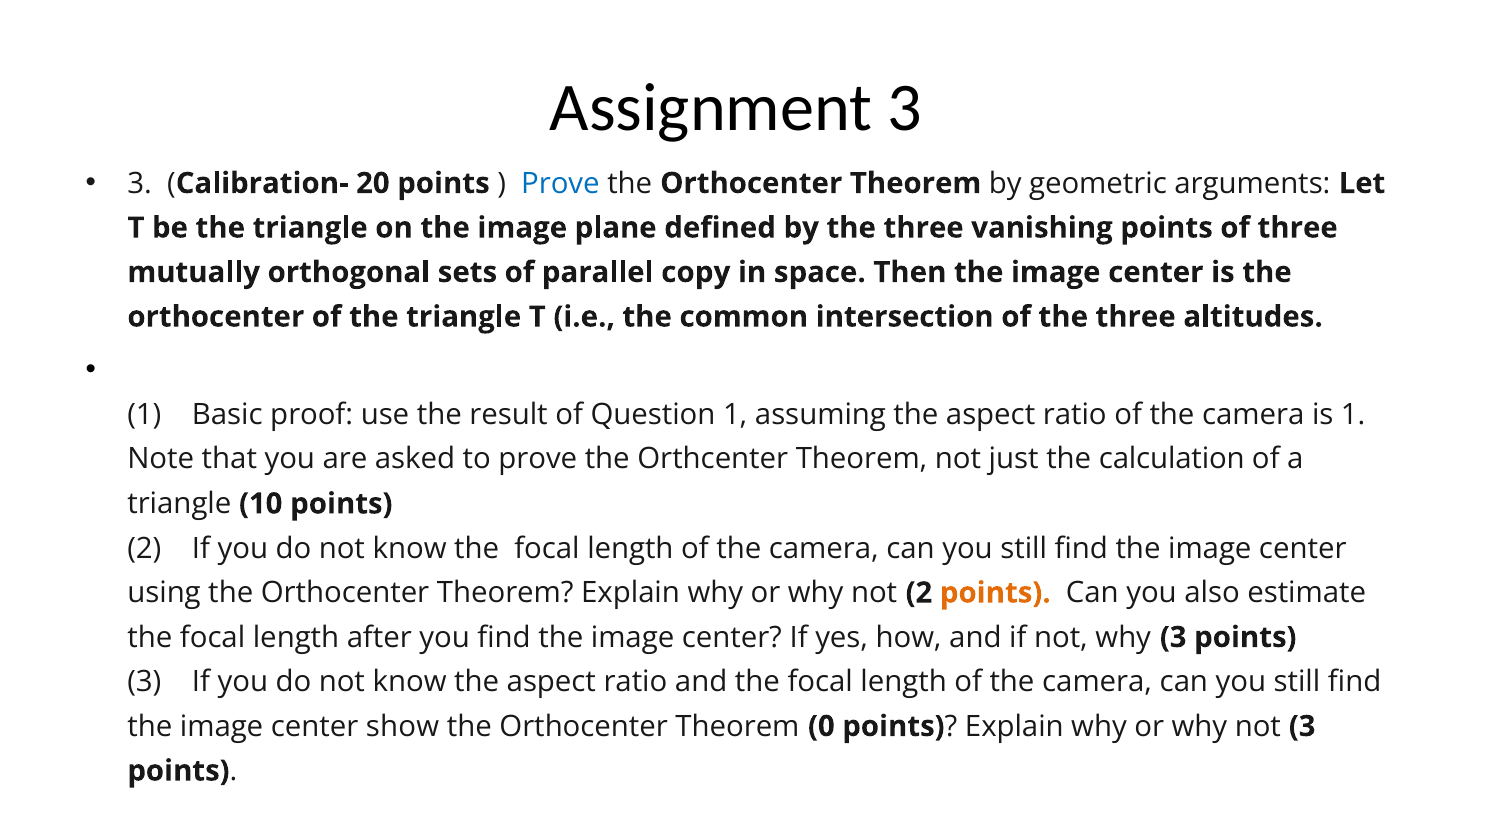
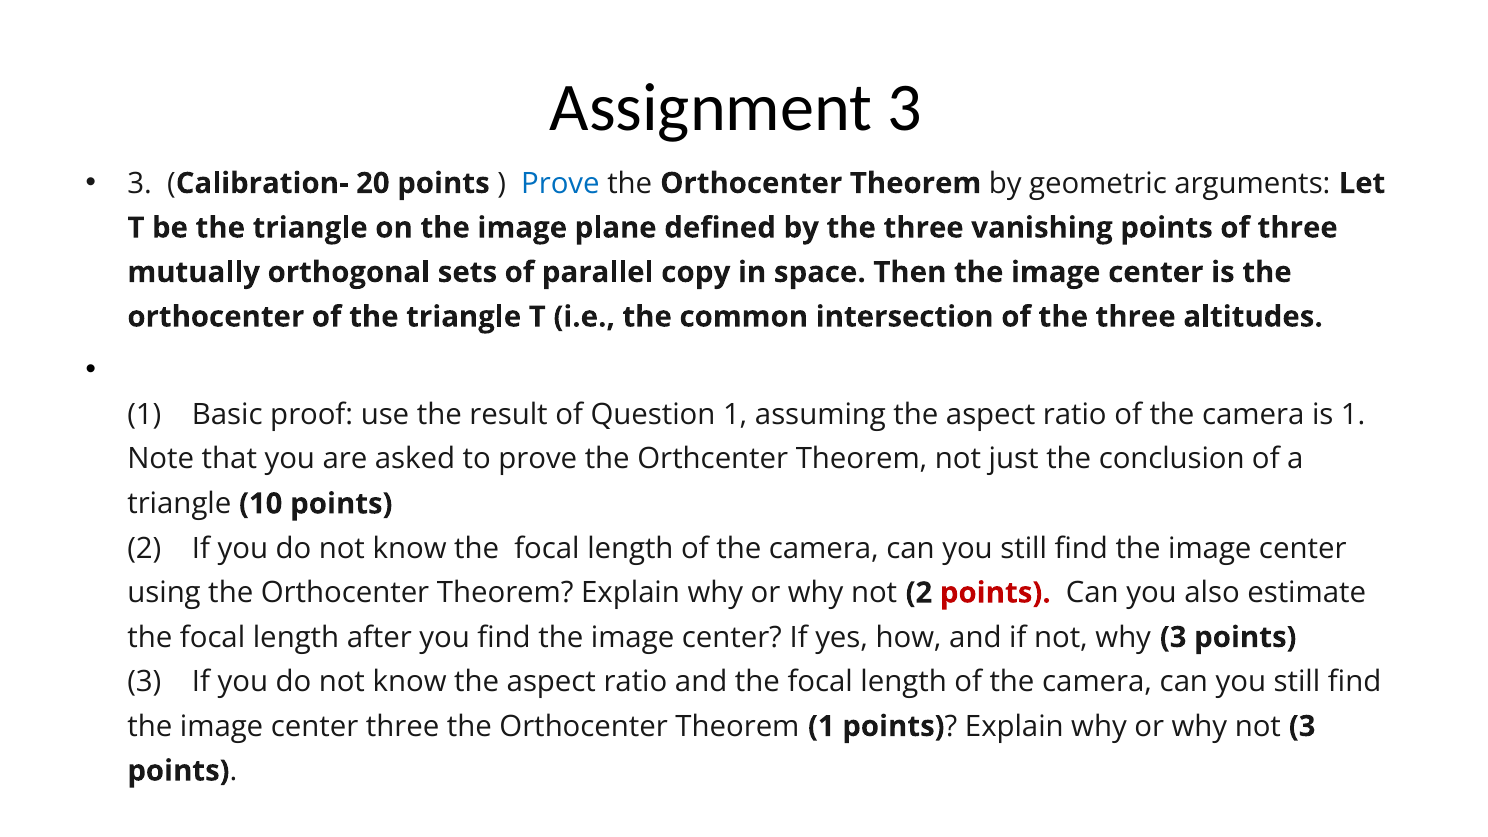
calculation: calculation -> conclusion (1172, 459)
points colour: orange -> red (995, 593)
center show: show -> three (403, 726)
Theorem 0: 0 -> 1 (821, 726)
